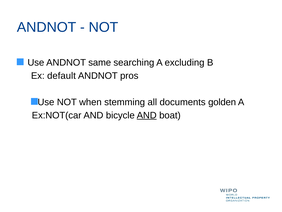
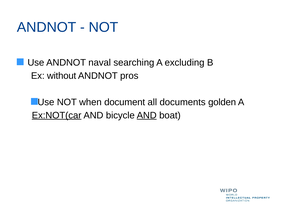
same: same -> naval (100, 62)
default: default -> without (62, 76)
stemming: stemming -> document (125, 102)
Ex:NOT(car underline: none -> present (57, 115)
